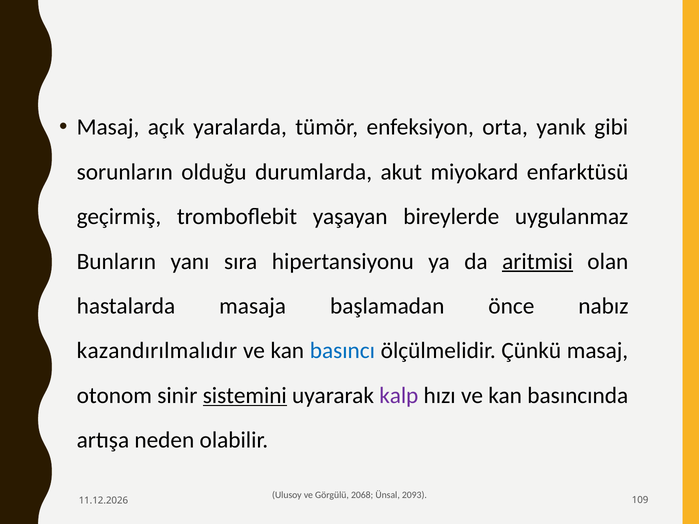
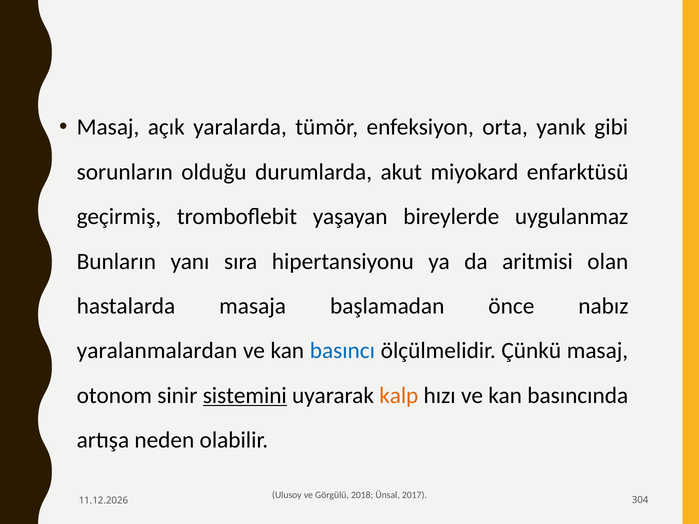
aritmisi underline: present -> none (538, 262)
kazandırılmalıdır: kazandırılmalıdır -> yaralanmalardan (157, 351)
kalp colour: purple -> orange (399, 396)
2068: 2068 -> 2018 (362, 495)
2093: 2093 -> 2017 (414, 495)
109: 109 -> 304 (640, 501)
